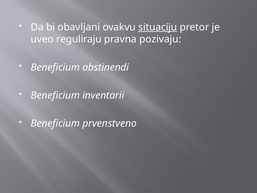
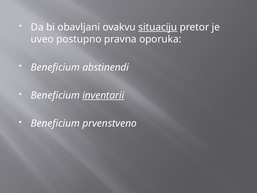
reguliraju: reguliraju -> postupno (79, 39)
pozivaju: pozivaju -> oporuka (160, 39)
inventarii underline: none -> present (103, 95)
